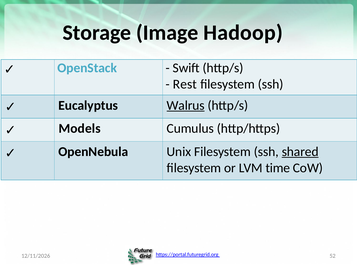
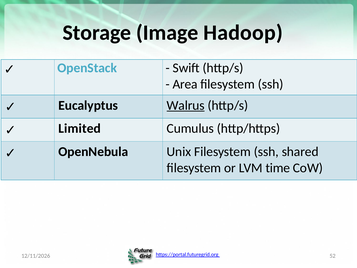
Rest: Rest -> Area (185, 84)
Models: Models -> Limited (80, 128)
shared underline: present -> none (300, 152)
